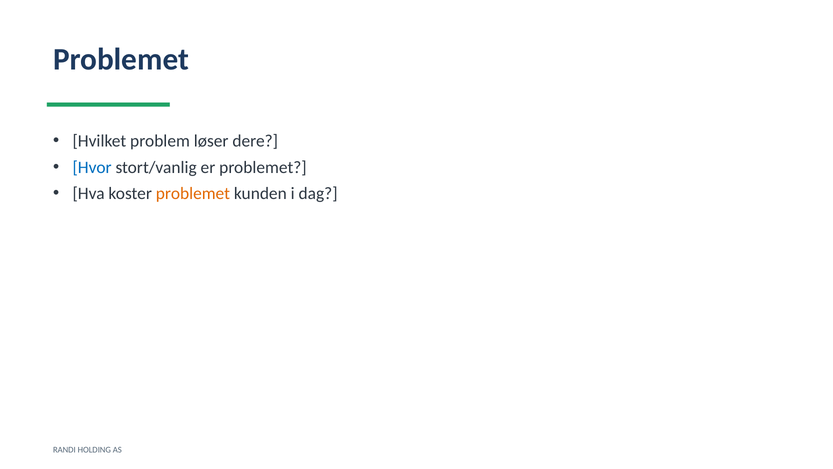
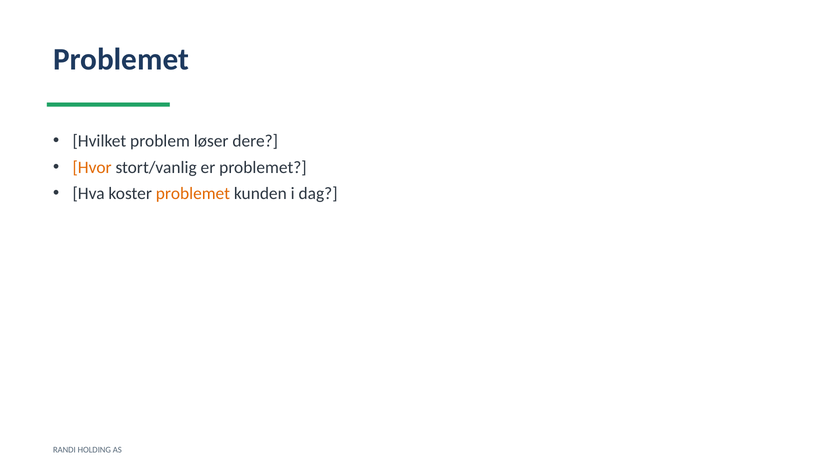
Hvor colour: blue -> orange (92, 167)
